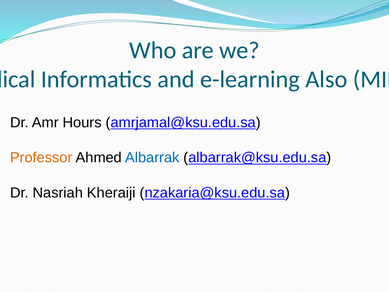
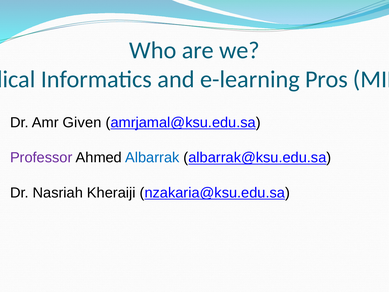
Also: Also -> Pros (326, 79)
Hours: Hours -> Given (82, 122)
Professor colour: orange -> purple (41, 158)
